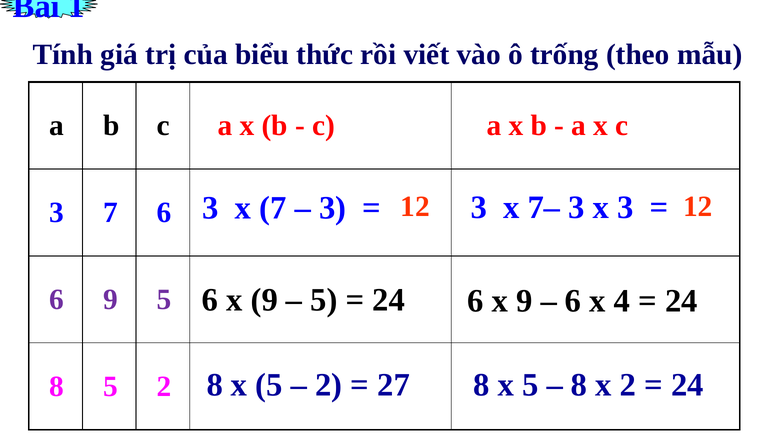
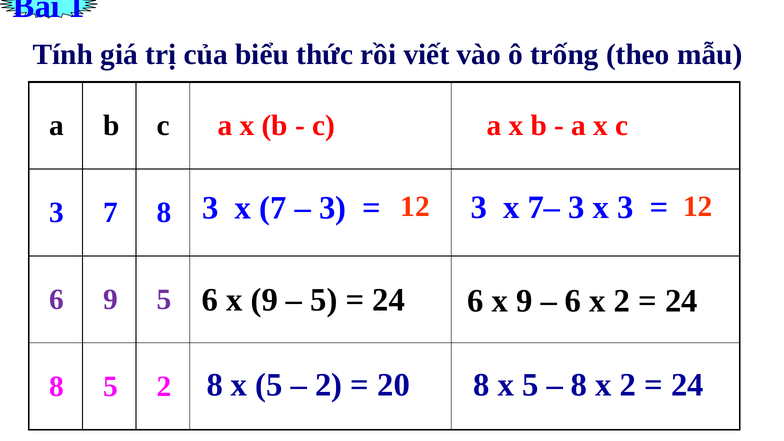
7 6: 6 -> 8 (164, 213)
6 x 4: 4 -> 2 (622, 301)
27: 27 -> 20 (394, 385)
